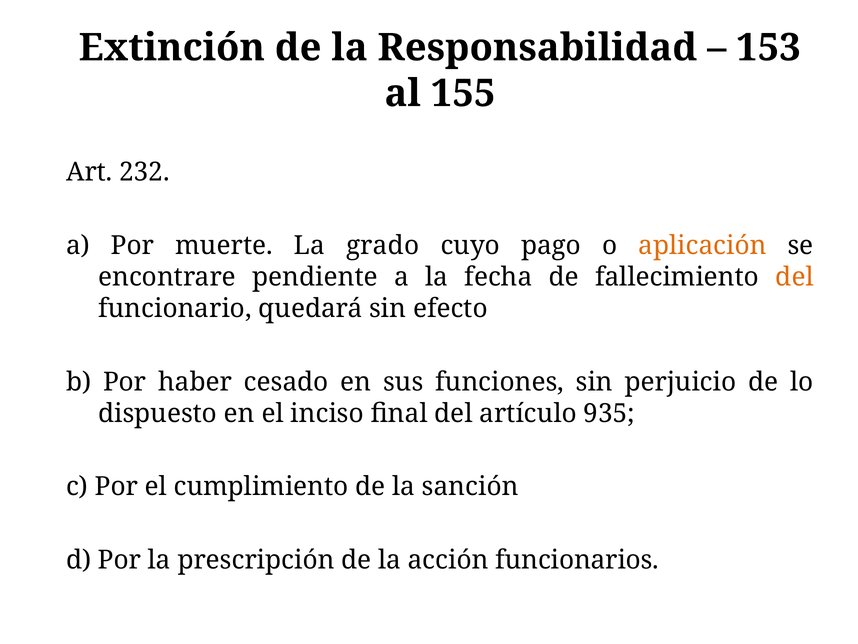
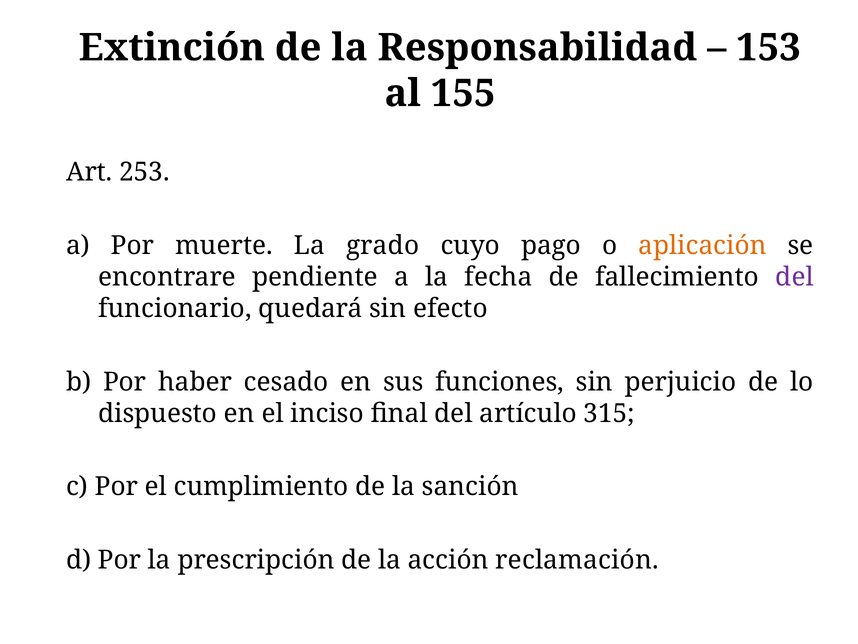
232: 232 -> 253 (144, 172)
del colour: orange -> purple (795, 277)
935: 935 -> 315 (609, 413)
funcionarios: funcionarios -> reclamación (577, 560)
